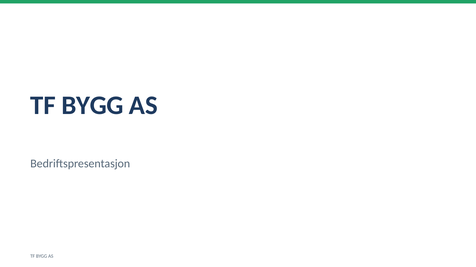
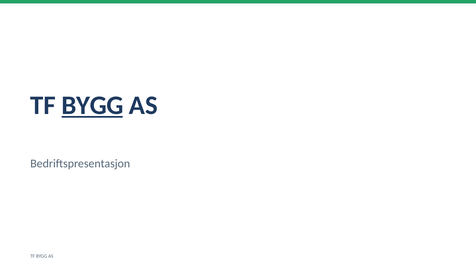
BYGG underline: none -> present (92, 106)
